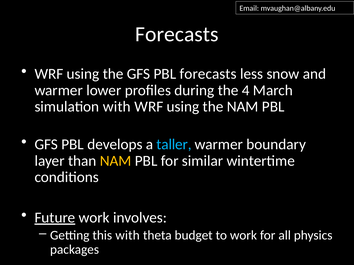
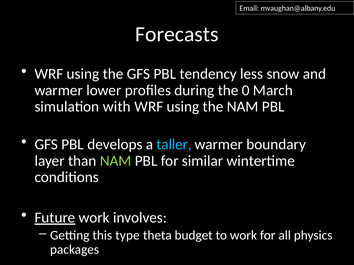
PBL forecasts: forecasts -> tendency (208, 74)
4: 4 -> 0 (246, 90)
NAM colour: yellow -> light green (116, 161)
this with: with -> type (128, 236)
